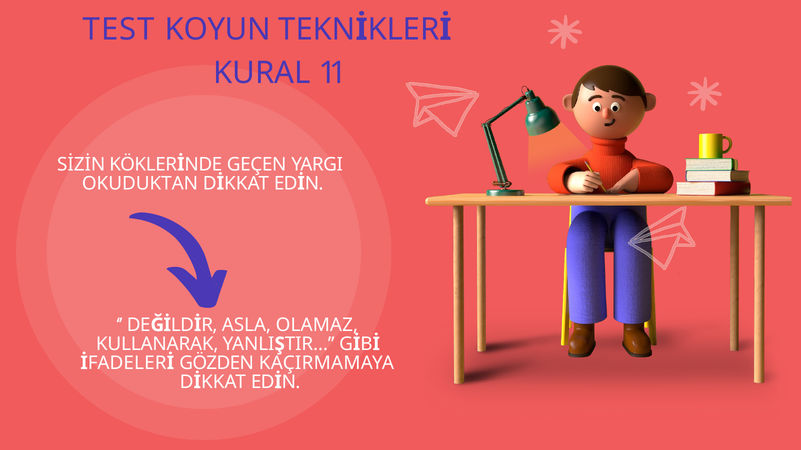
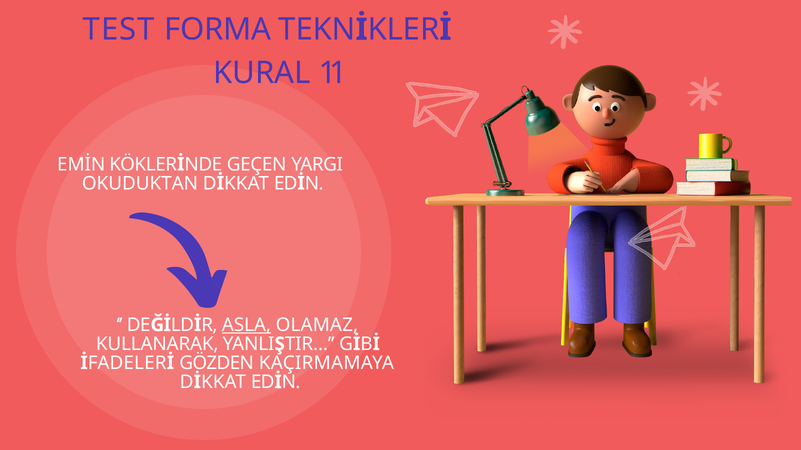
KOYUN: KOYUN -> FORMA (218, 30)
SİZİN: SİZİN -> EMİN (81, 165)
ASLA underline: none -> present (246, 325)
